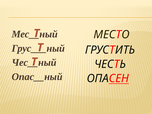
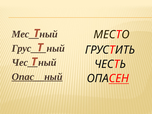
Опас__ный underline: none -> present (37, 77)
